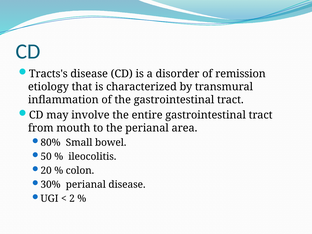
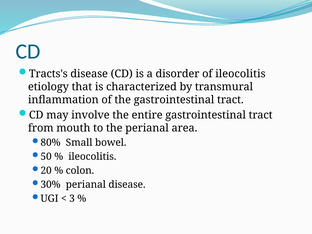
of remission: remission -> ileocolitis (240, 74)
2: 2 -> 3 (72, 199)
